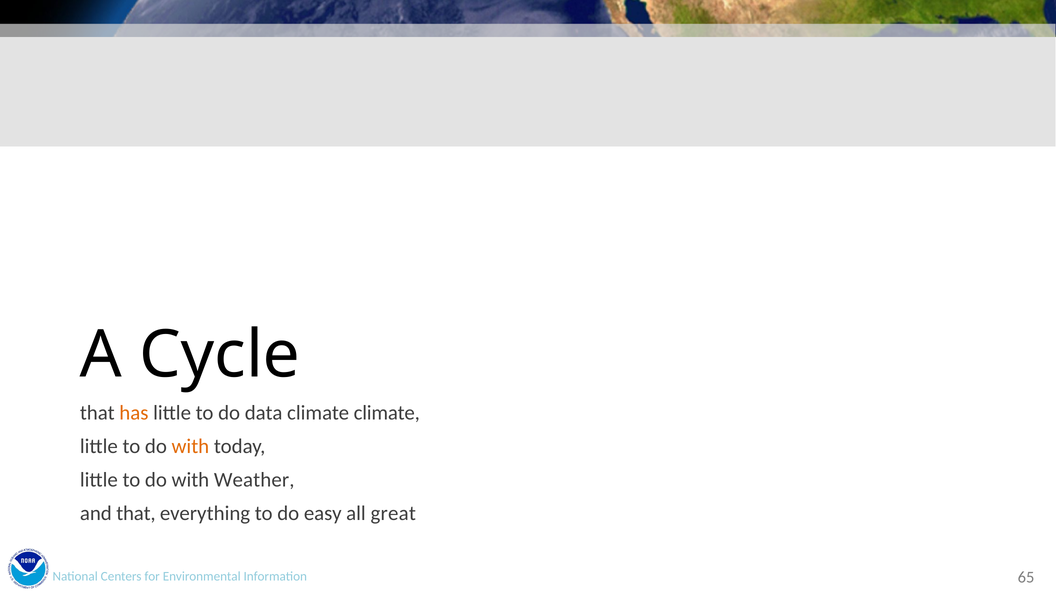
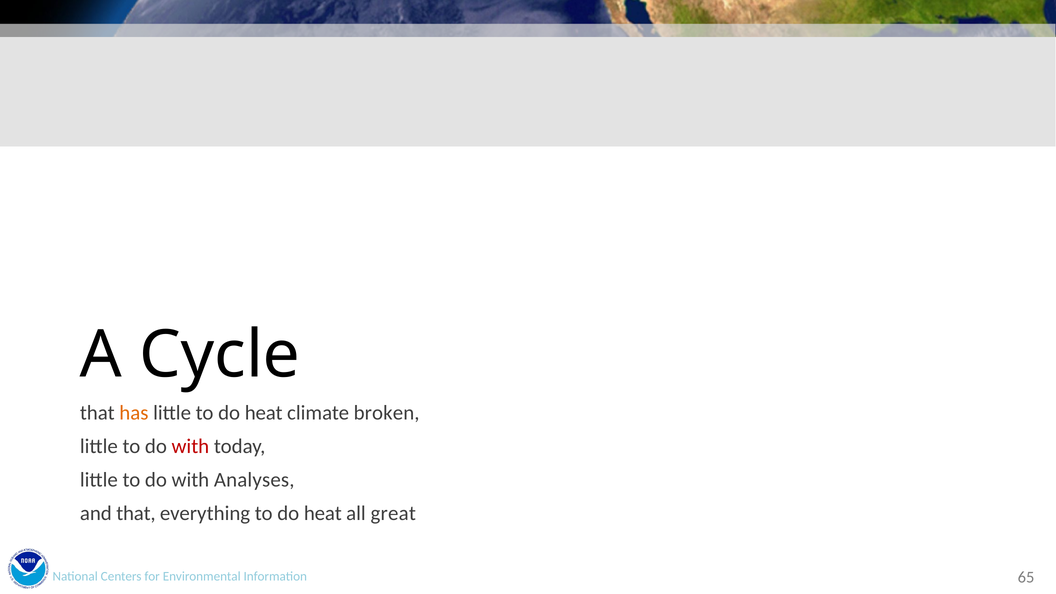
little to do data: data -> heat (264, 413)
climate climate: climate -> broken (387, 413)
with colour: orange -> red (190, 446)
Weather: Weather -> Analyses (254, 480)
everything to do easy: easy -> heat (323, 513)
